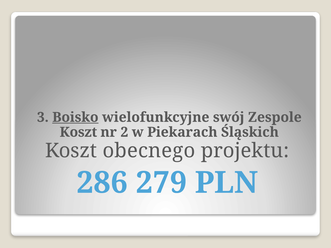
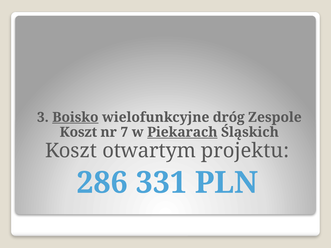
swój: swój -> dróg (229, 117)
2: 2 -> 7 (124, 132)
Piekarach underline: none -> present (182, 132)
obecnego: obecnego -> otwartym (149, 151)
279: 279 -> 331 (161, 183)
